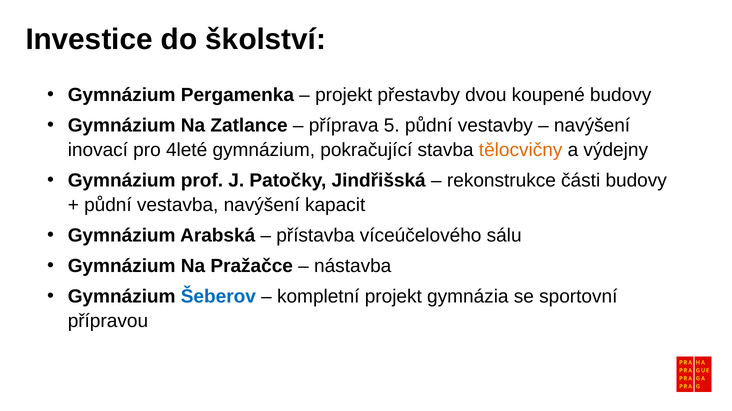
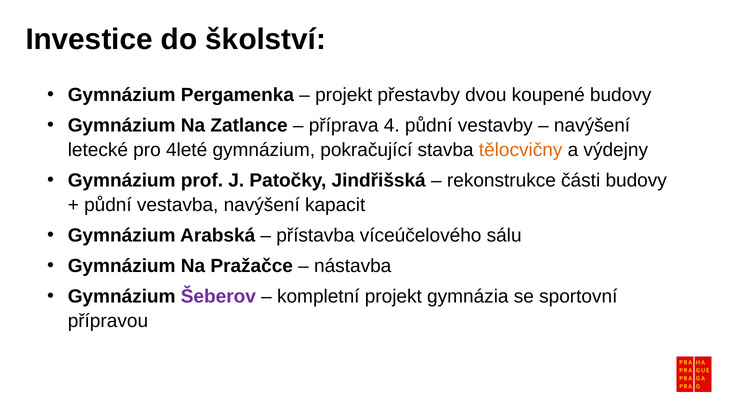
5: 5 -> 4 (392, 126)
inovací: inovací -> letecké (98, 150)
Šeberov colour: blue -> purple (218, 297)
